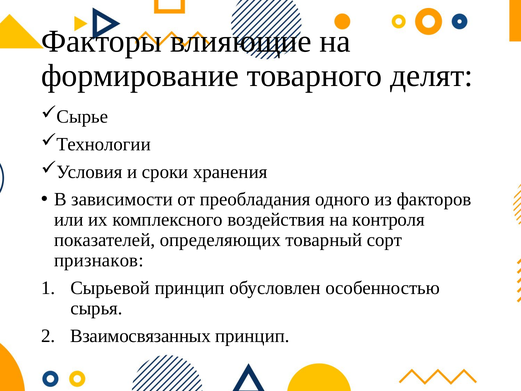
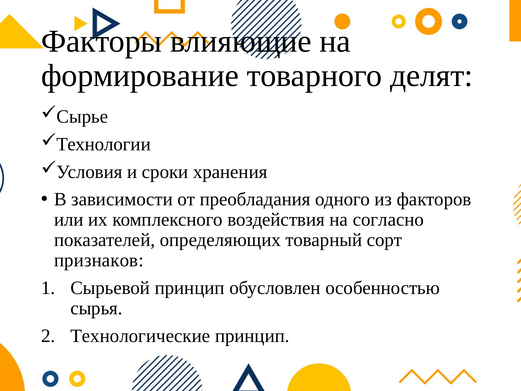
контроля: контроля -> согласно (388, 220)
Взаимосвязанных: Взаимосвязанных -> Технологические (140, 336)
